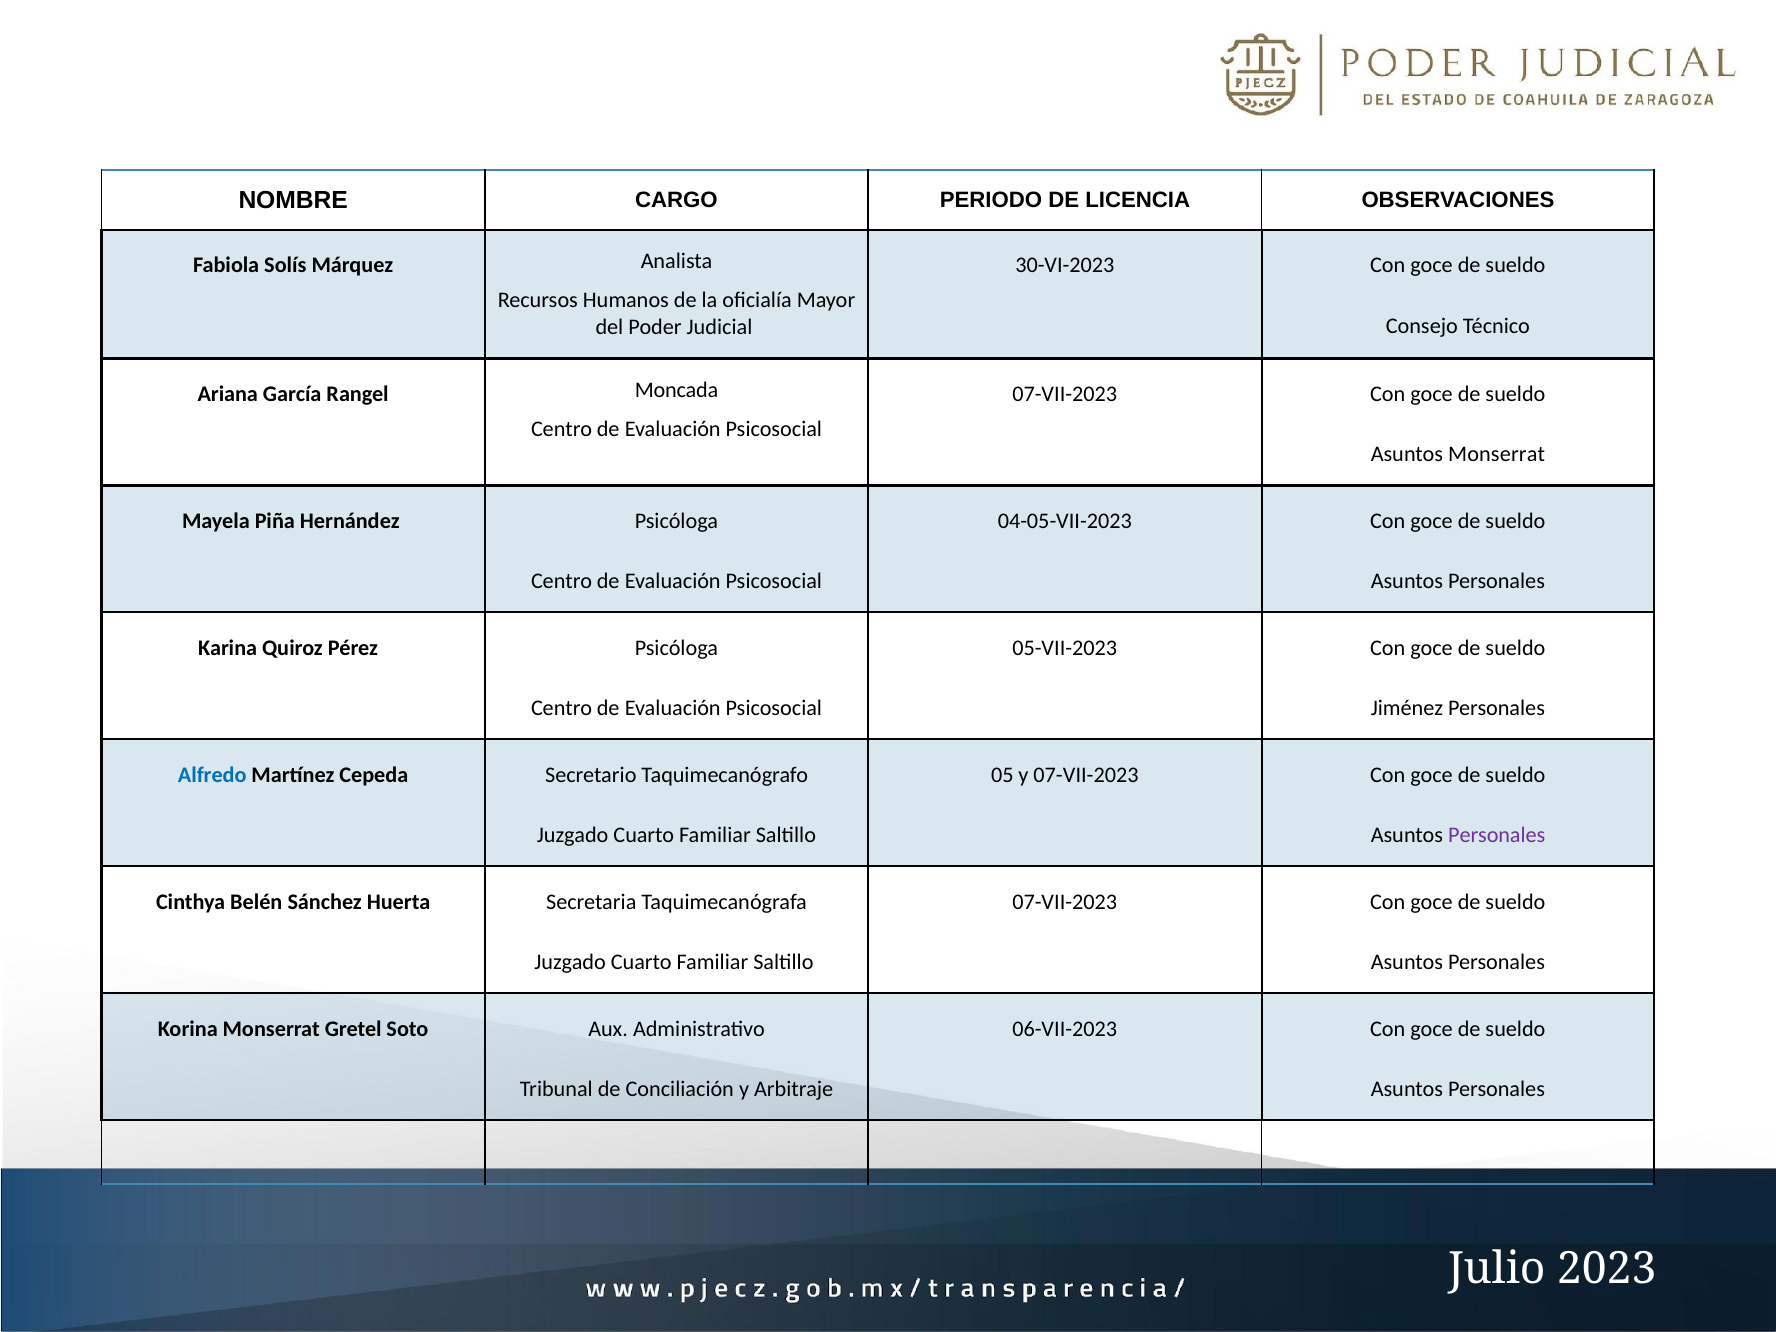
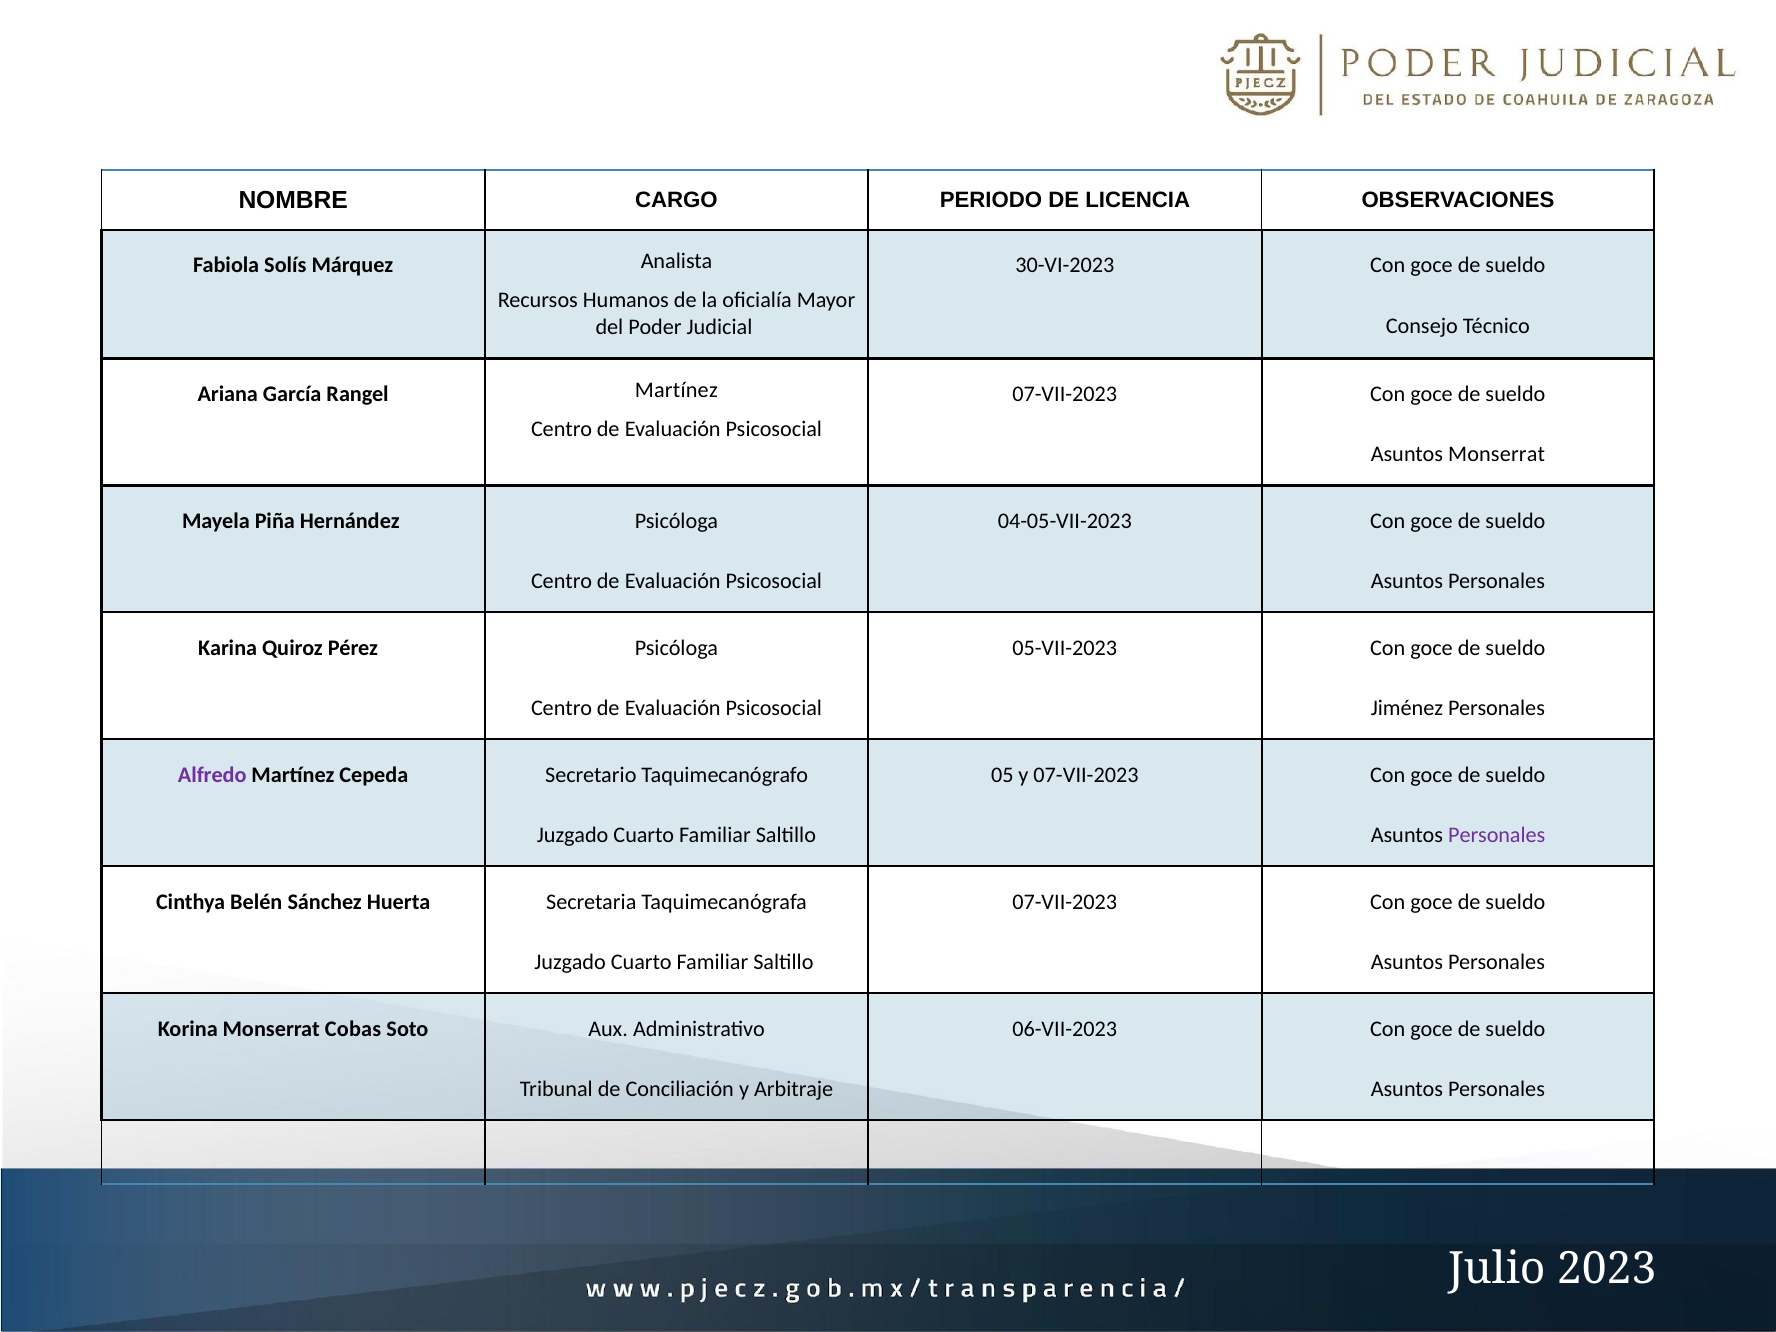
Rangel Moncada: Moncada -> Martínez (676, 390)
Alfredo colour: blue -> purple (212, 775)
Gretel: Gretel -> Cobas (353, 1029)
